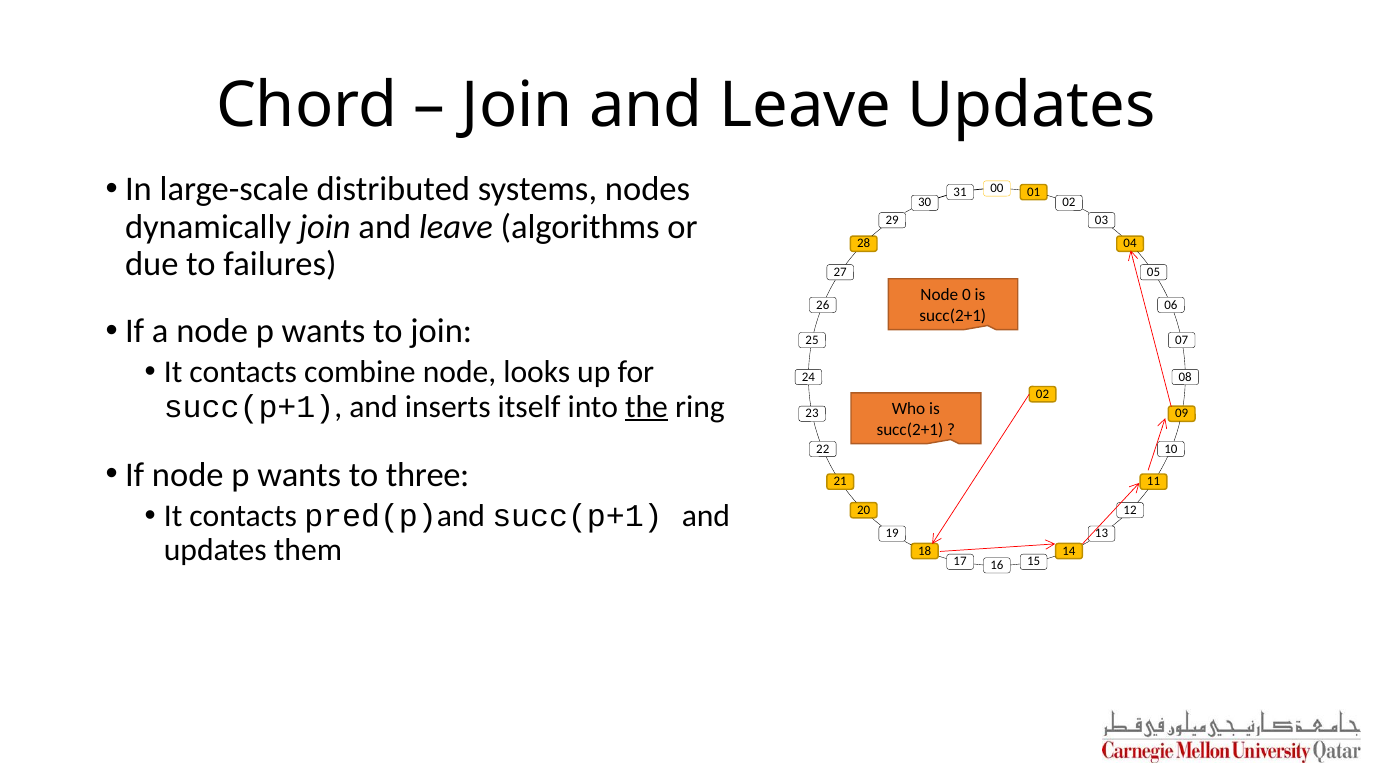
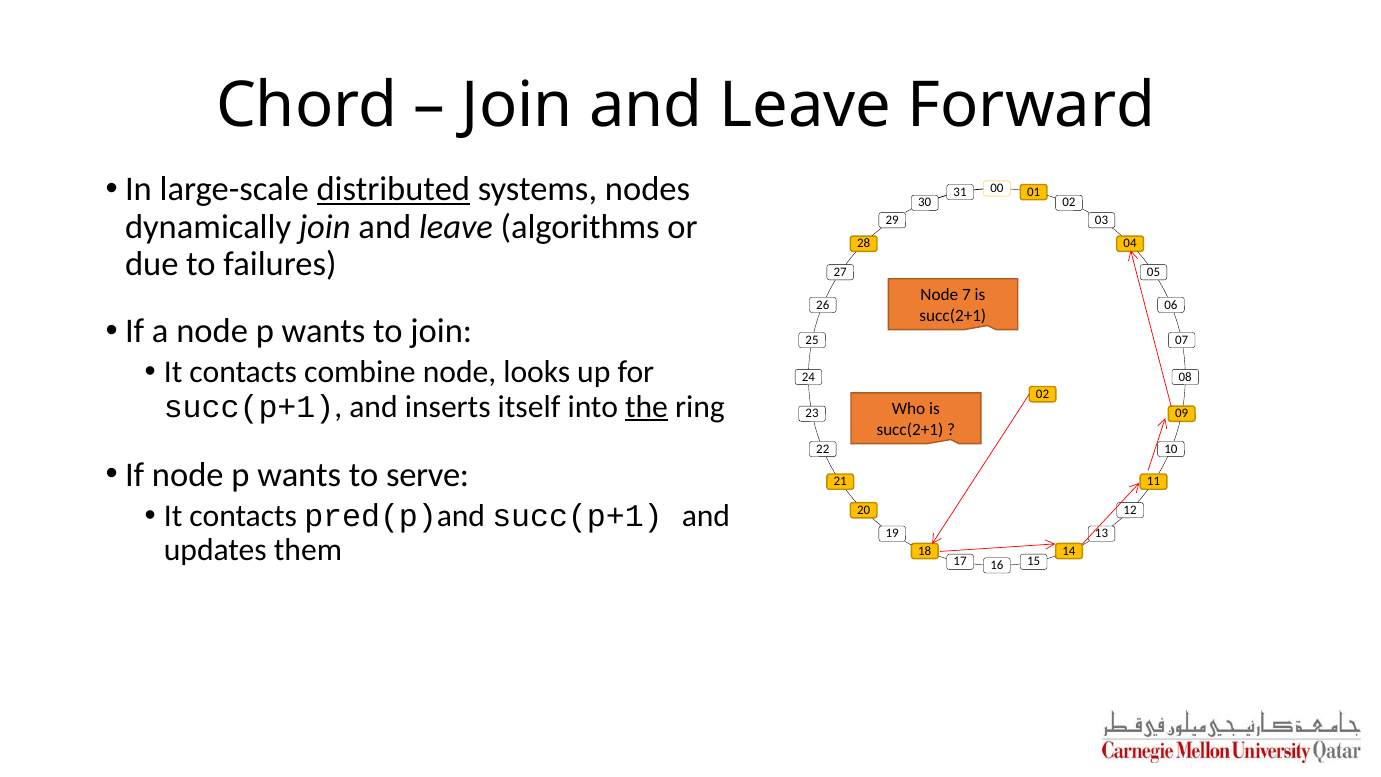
Leave Updates: Updates -> Forward (1032, 106)
distributed underline: none -> present (393, 189)
0: 0 -> 7 (967, 295)
three: three -> serve (428, 475)
